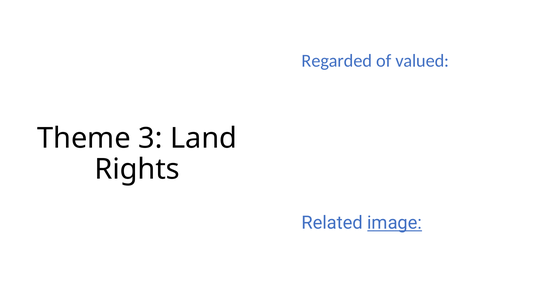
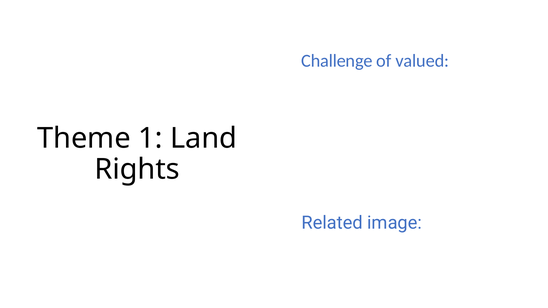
Regarded: Regarded -> Challenge (337, 61)
3: 3 -> 1 (150, 138)
image underline: present -> none (395, 223)
